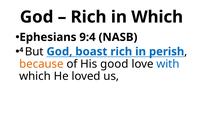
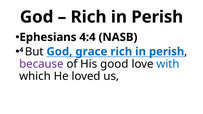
Which: Which -> Perish (157, 17)
9:4: 9:4 -> 4:4 (87, 37)
boast: boast -> grace (91, 52)
because colour: orange -> purple (41, 64)
